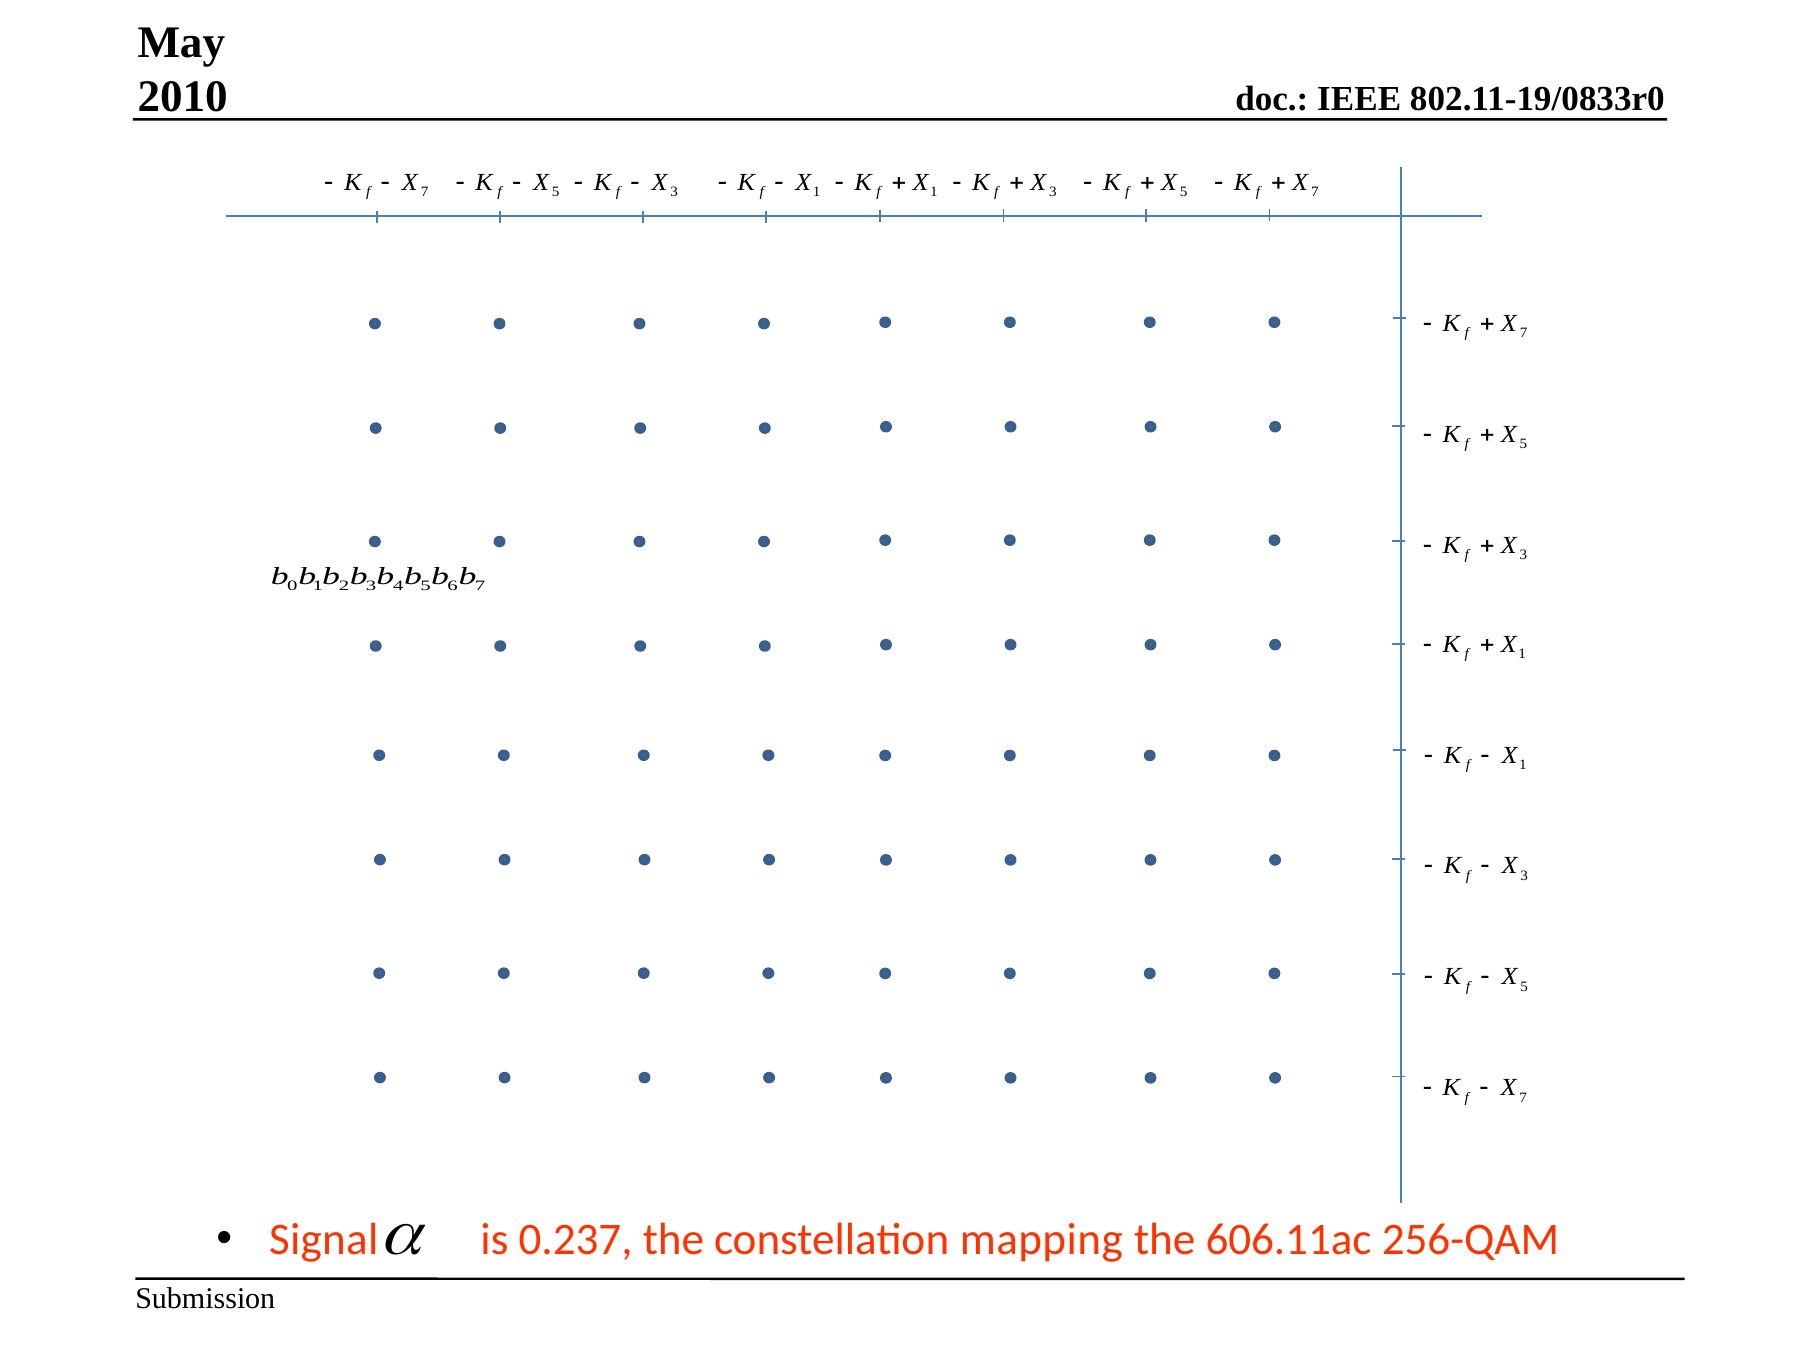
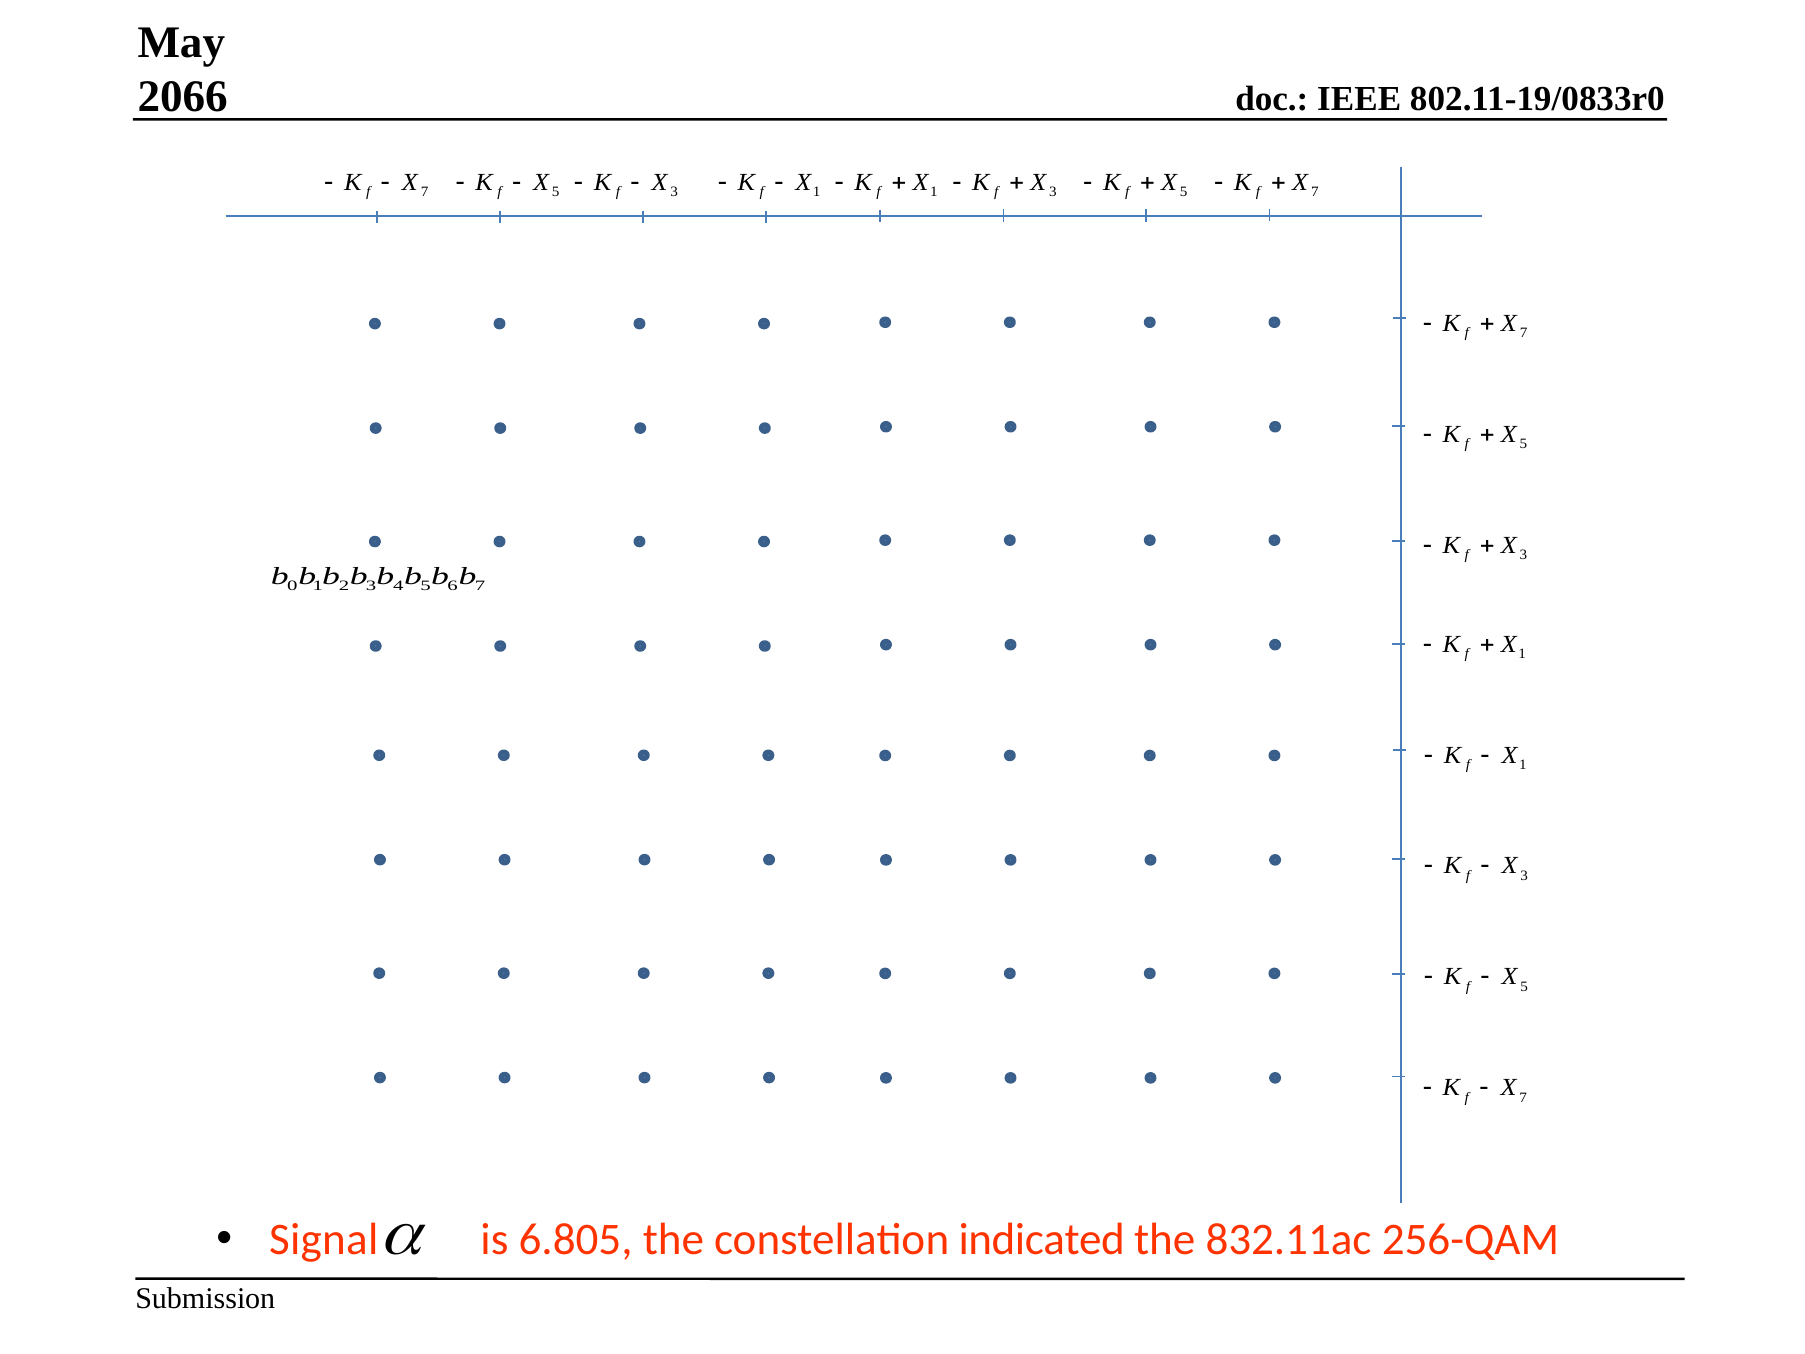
2010: 2010 -> 2066 (183, 96)
0.237: 0.237 -> 6.805 (576, 1240)
mapping: mapping -> indicated (1042, 1240)
606.11ac: 606.11ac -> 832.11ac (1288, 1240)
